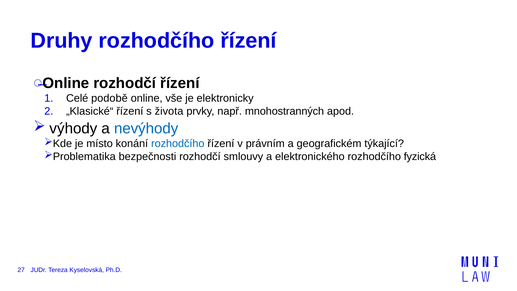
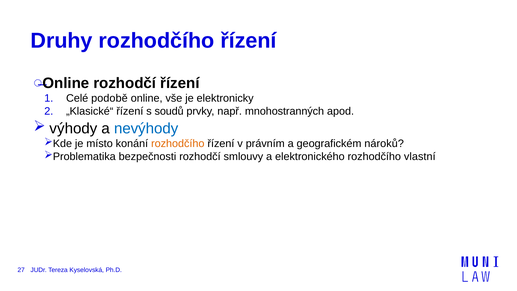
života: života -> soudů (169, 111)
rozhodčího colour: blue -> orange (178, 144)
týkající: týkající -> nároků (384, 144)
fyzická: fyzická -> vlastní (420, 157)
